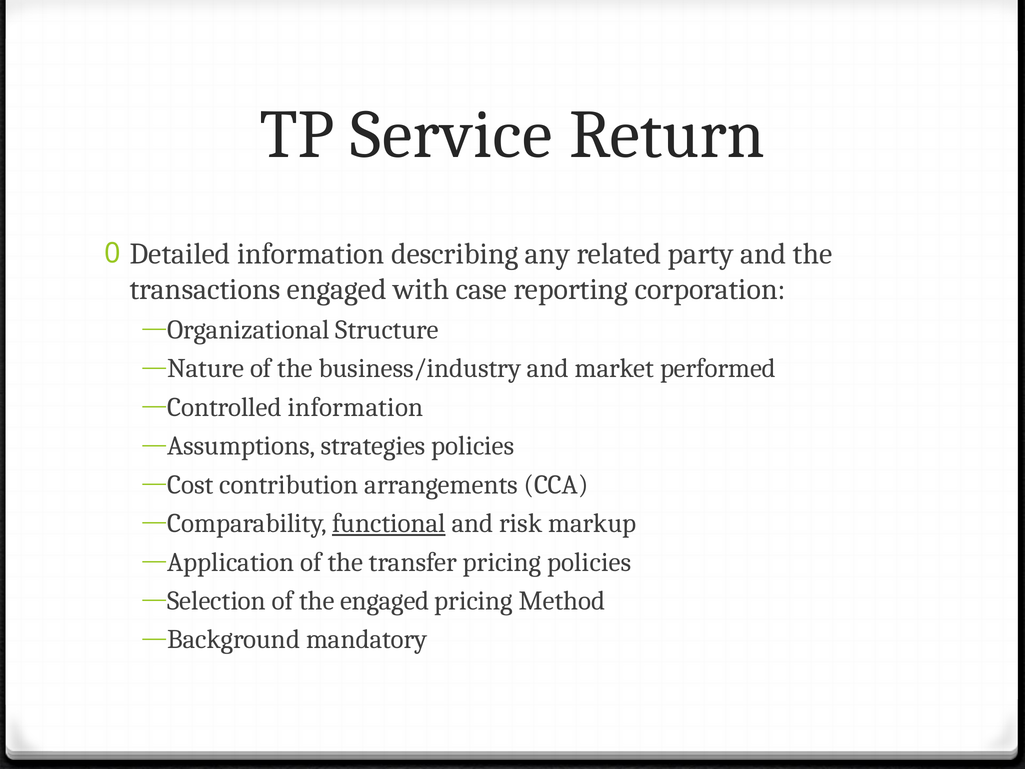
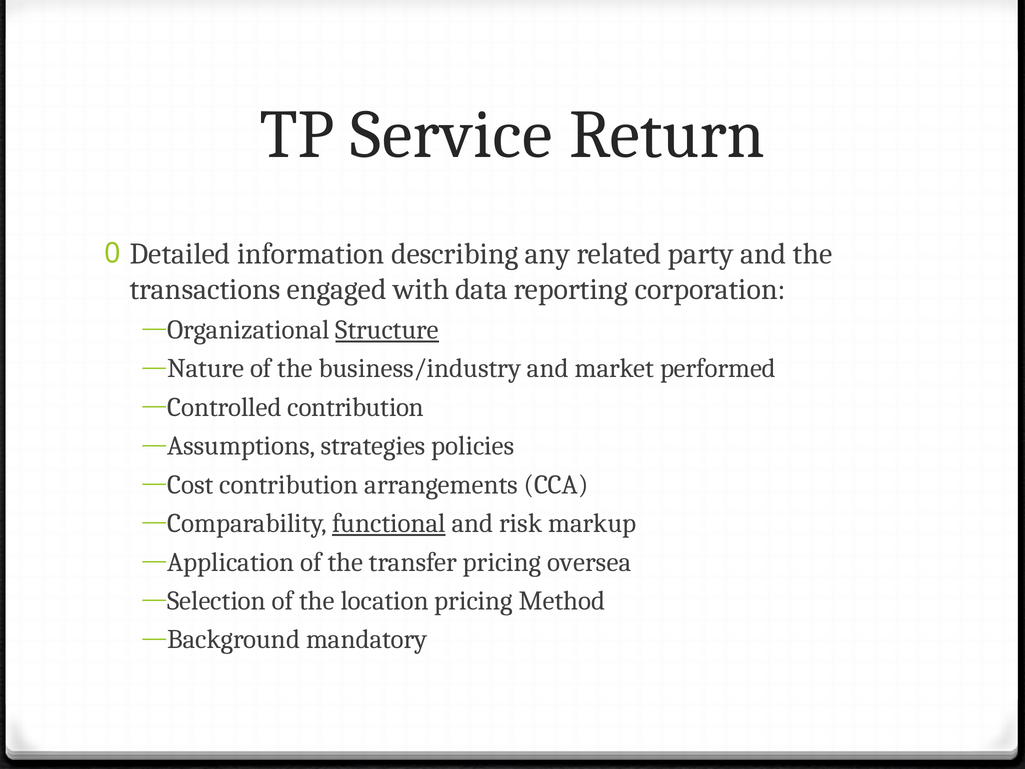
case: case -> data (481, 290)
Structure underline: none -> present (387, 330)
information: information -> contribution (356, 407)
pricing policies: policies -> oversea (589, 562)
the engaged: engaged -> location (385, 601)
